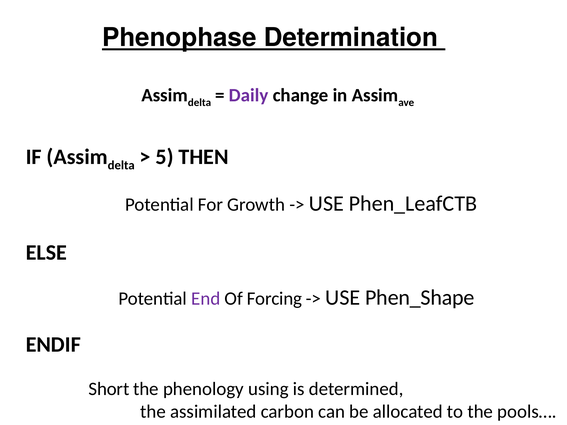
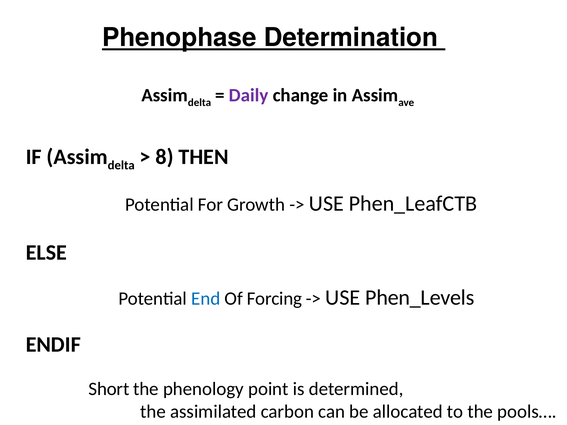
5: 5 -> 8 (165, 157)
End colour: purple -> blue (206, 299)
Phen_Shape: Phen_Shape -> Phen_Levels (420, 298)
using: using -> point (268, 389)
